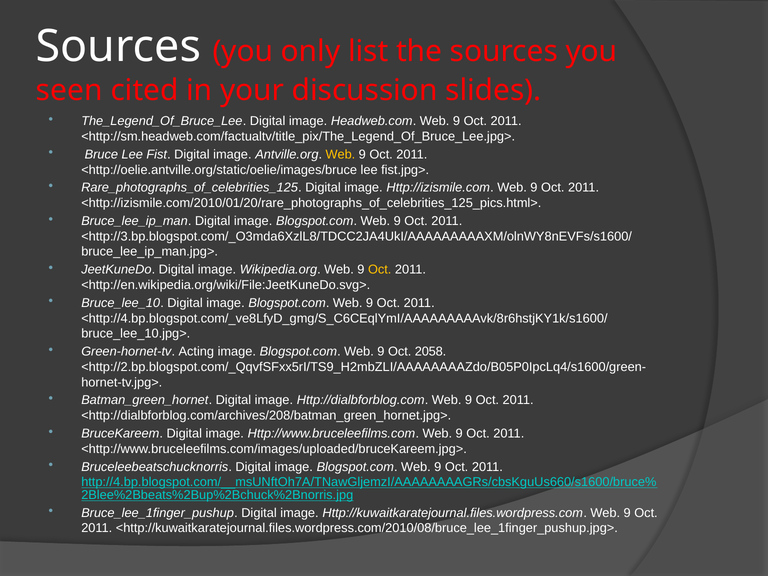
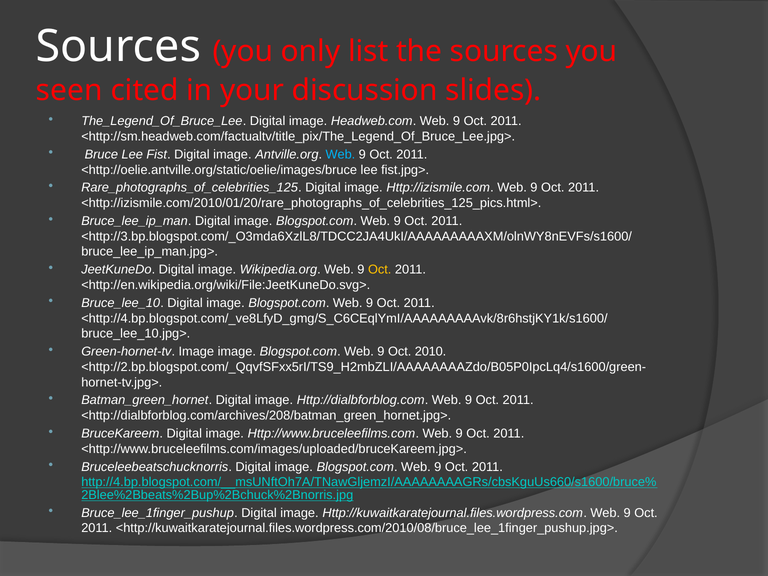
Web colour: yellow -> light blue (340, 154)
Green-hornet-tv Acting: Acting -> Image (196, 352)
2058: 2058 -> 2010 (431, 352)
